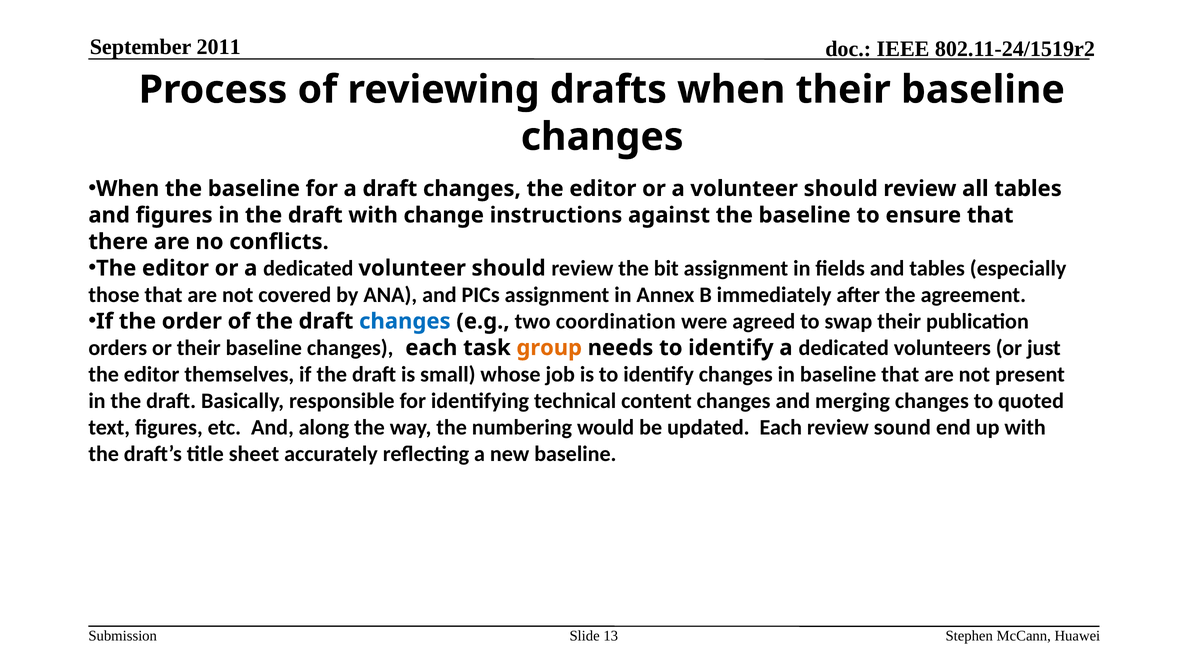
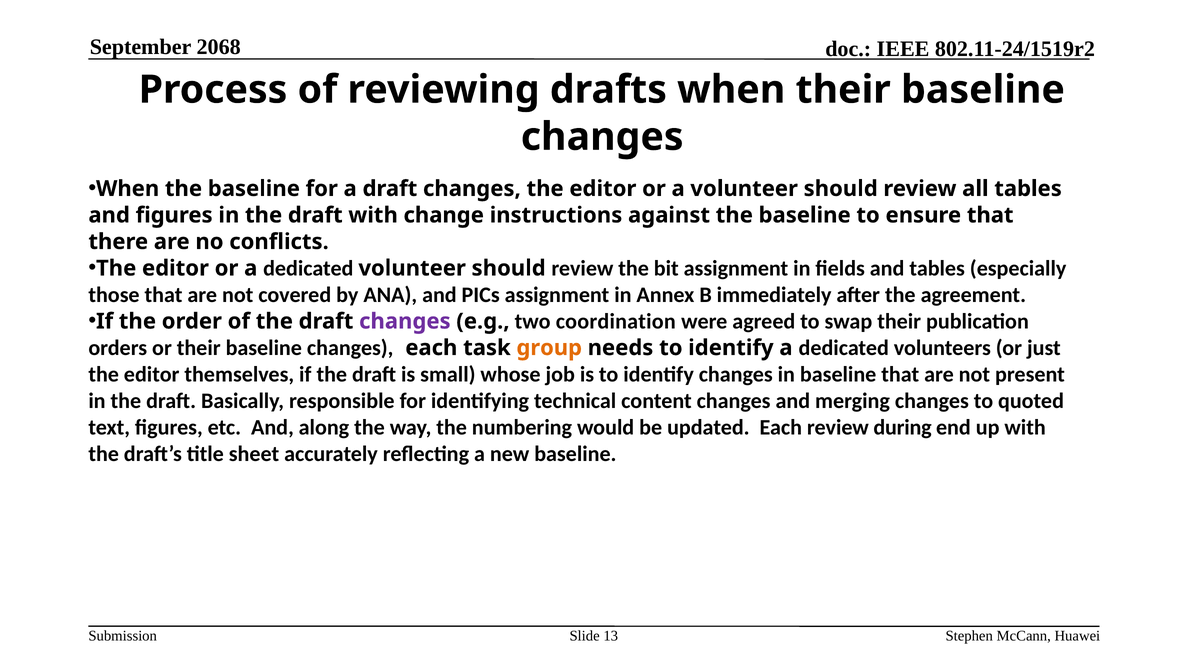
2011: 2011 -> 2068 (219, 47)
changes colour: blue -> purple (405, 321)
sound: sound -> during (903, 427)
